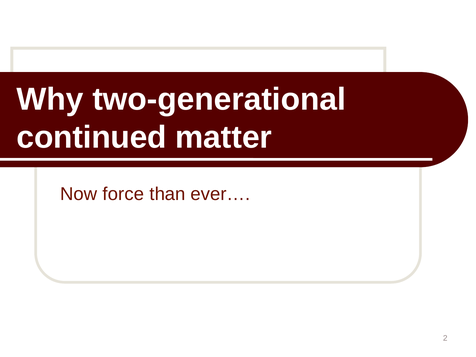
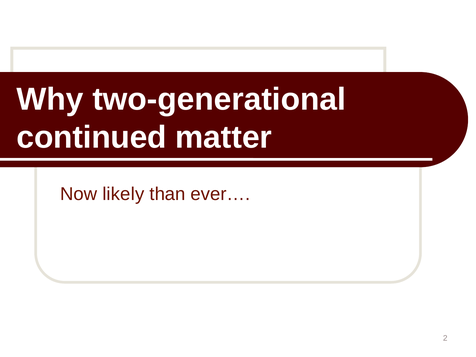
force: force -> likely (123, 194)
